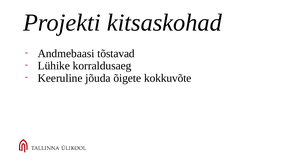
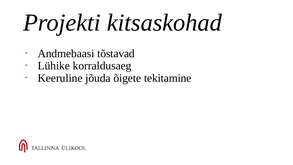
kokkuvõte: kokkuvõte -> tekitamine (168, 78)
